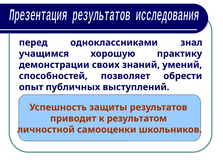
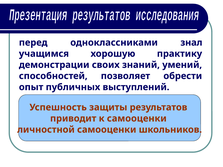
к результатом: результатом -> самооценки (137, 119)
